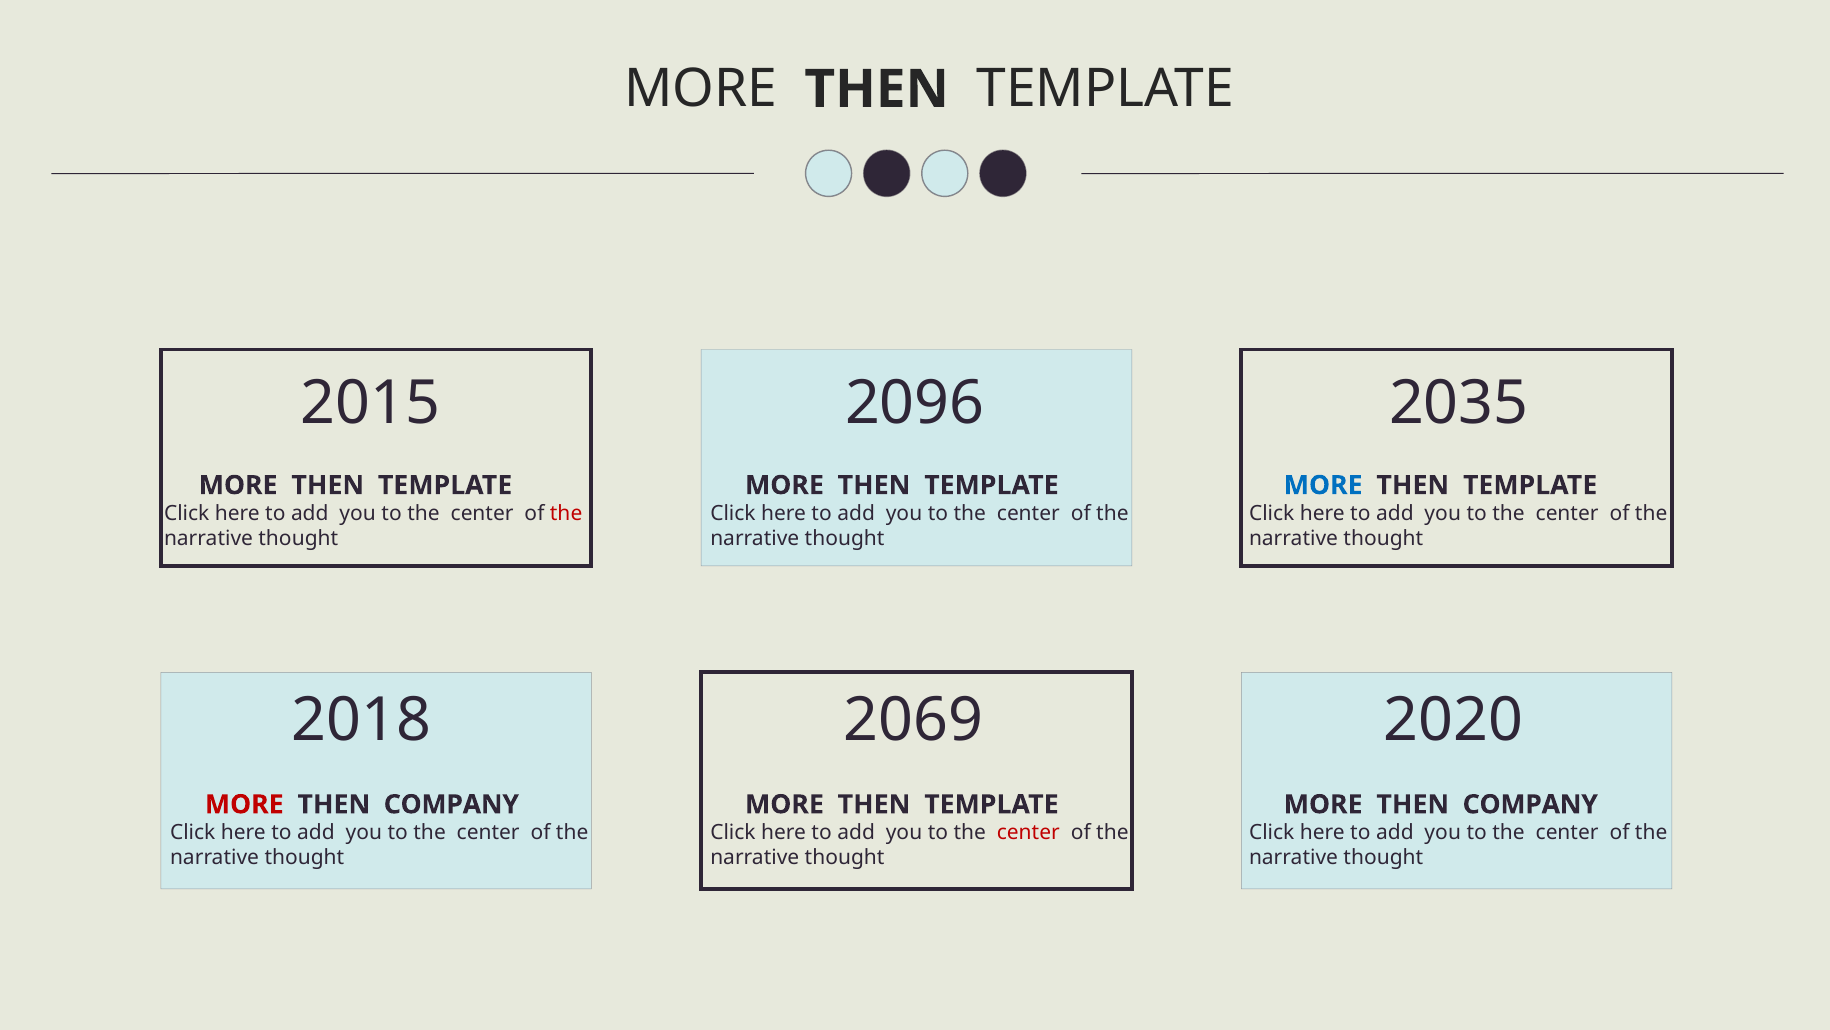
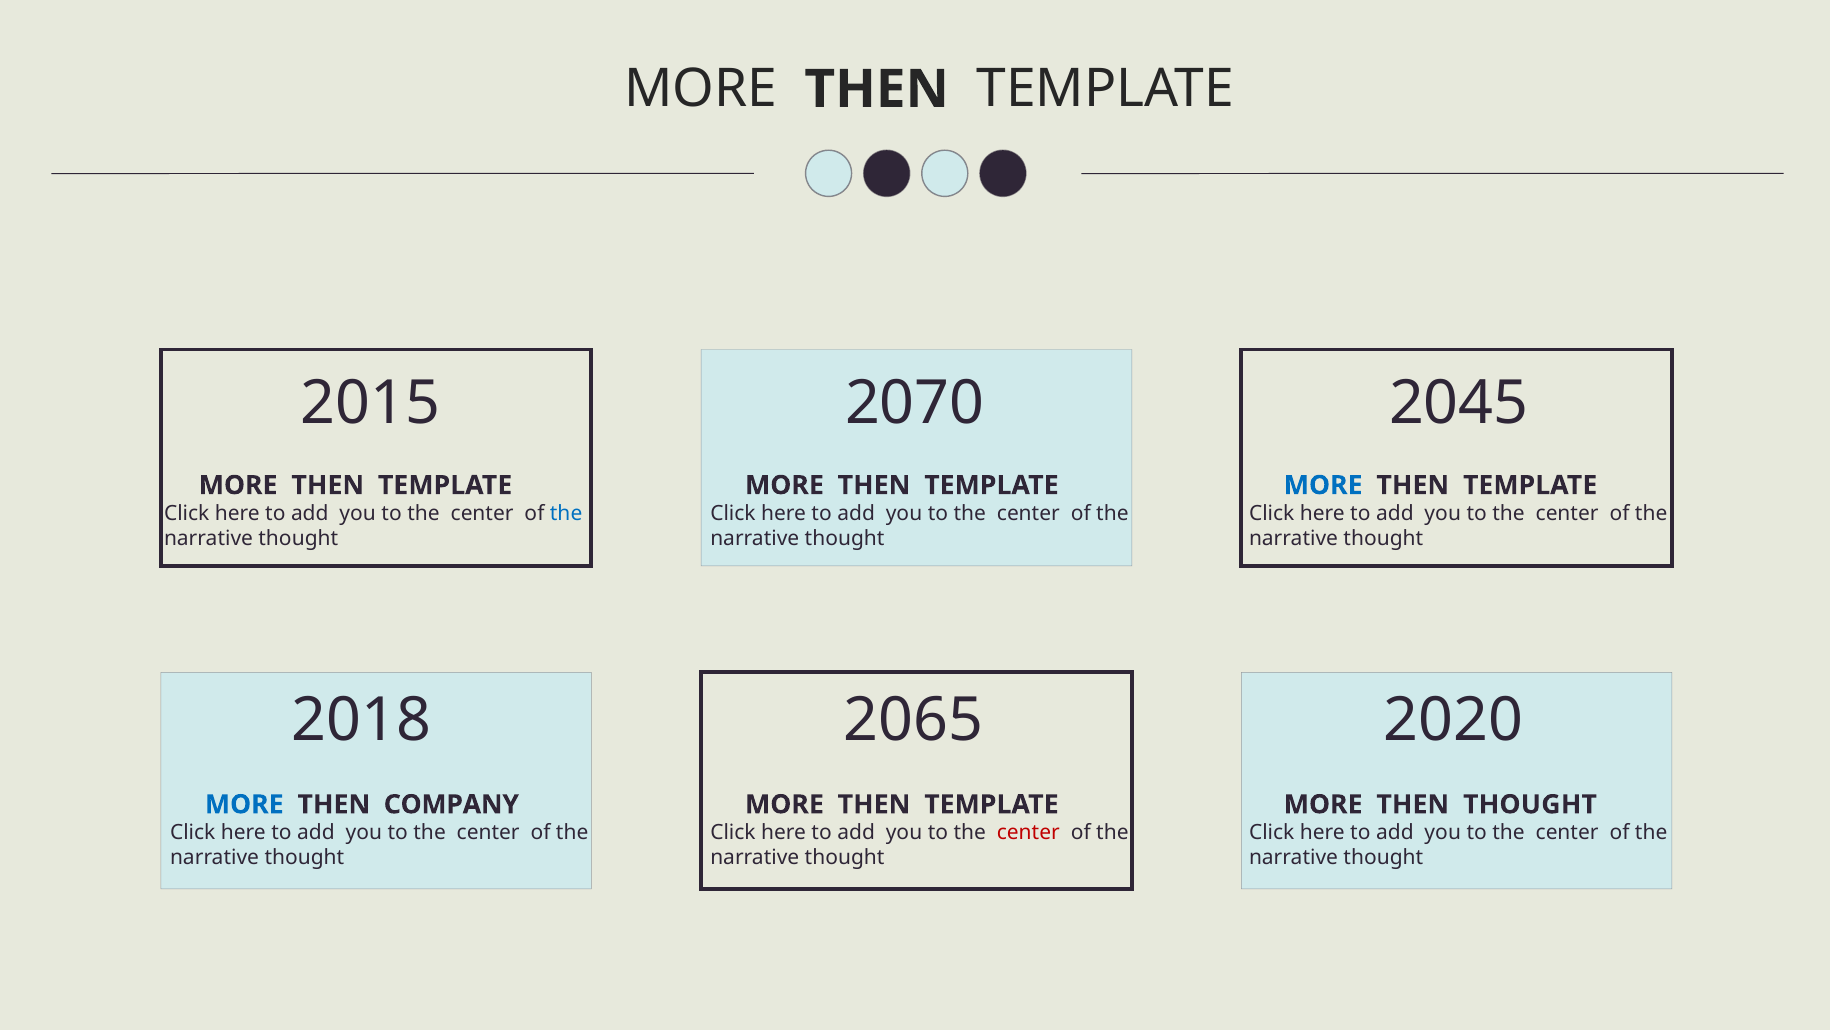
2096: 2096 -> 2070 (915, 403)
2035: 2035 -> 2045 (1459, 403)
the colour: red -> blue (566, 513)
2069: 2069 -> 2065 (913, 720)
MORE colour: red -> blue (244, 804)
COMPANY: COMPANY -> THOUGHT (1530, 804)
